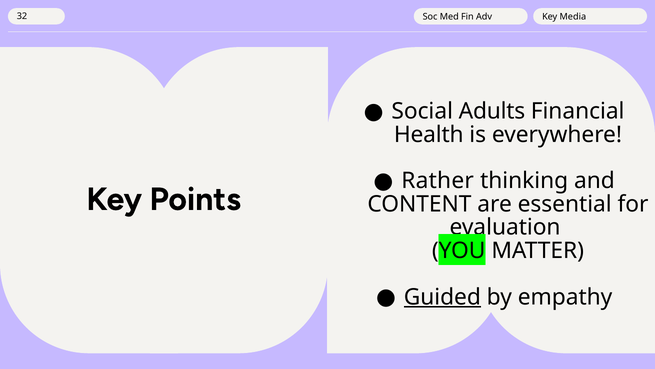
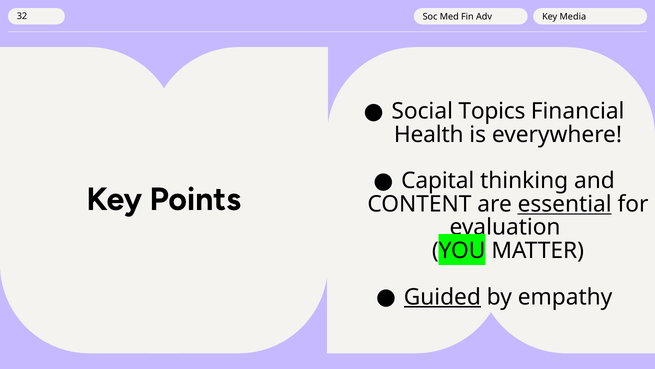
Adults: Adults -> Topics (492, 111)
Rather: Rather -> Capital (438, 181)
essential underline: none -> present (565, 204)
